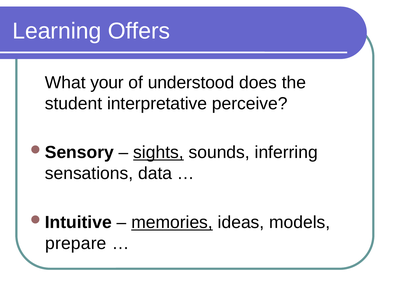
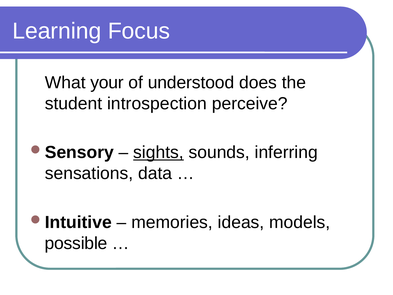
Offers: Offers -> Focus (139, 31)
interpretative: interpretative -> introspection (157, 103)
memories underline: present -> none (172, 222)
prepare: prepare -> possible (76, 243)
